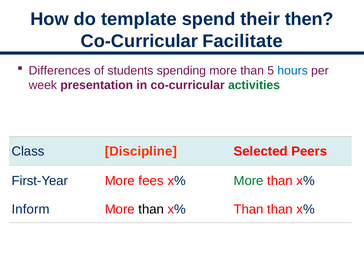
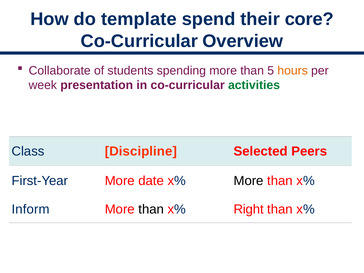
then: then -> core (309, 19)
Facilitate: Facilitate -> Overview (243, 41)
Differences: Differences -> Collaborate (60, 71)
hours colour: blue -> orange (293, 71)
fees: fees -> date (151, 181)
More colour: green -> black (249, 181)
x% Than: Than -> Right (249, 209)
